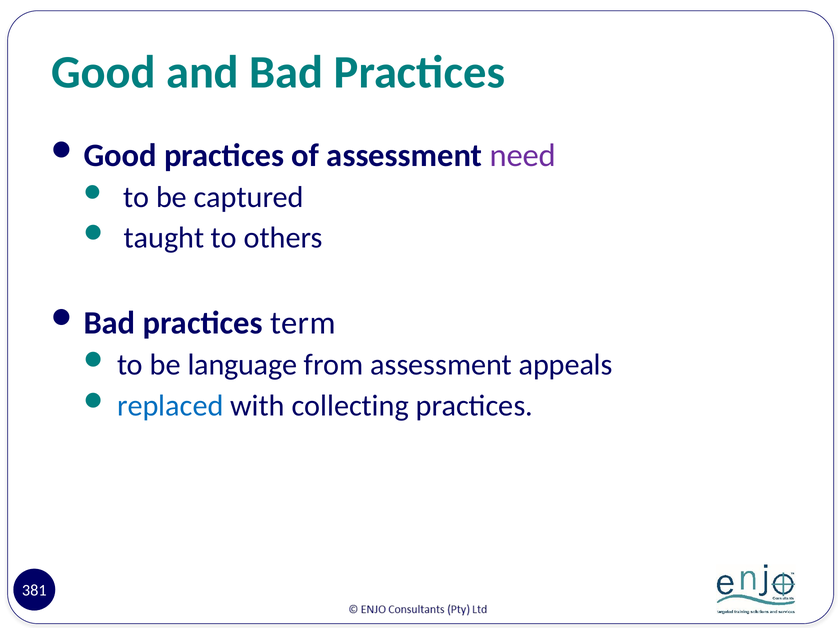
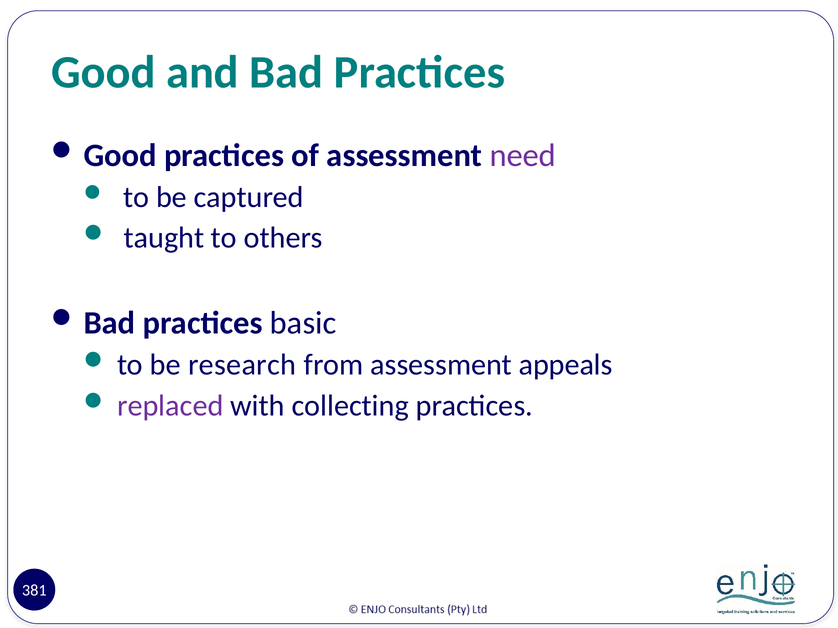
term: term -> basic (303, 323)
language: language -> research (242, 365)
replaced colour: blue -> purple (170, 406)
